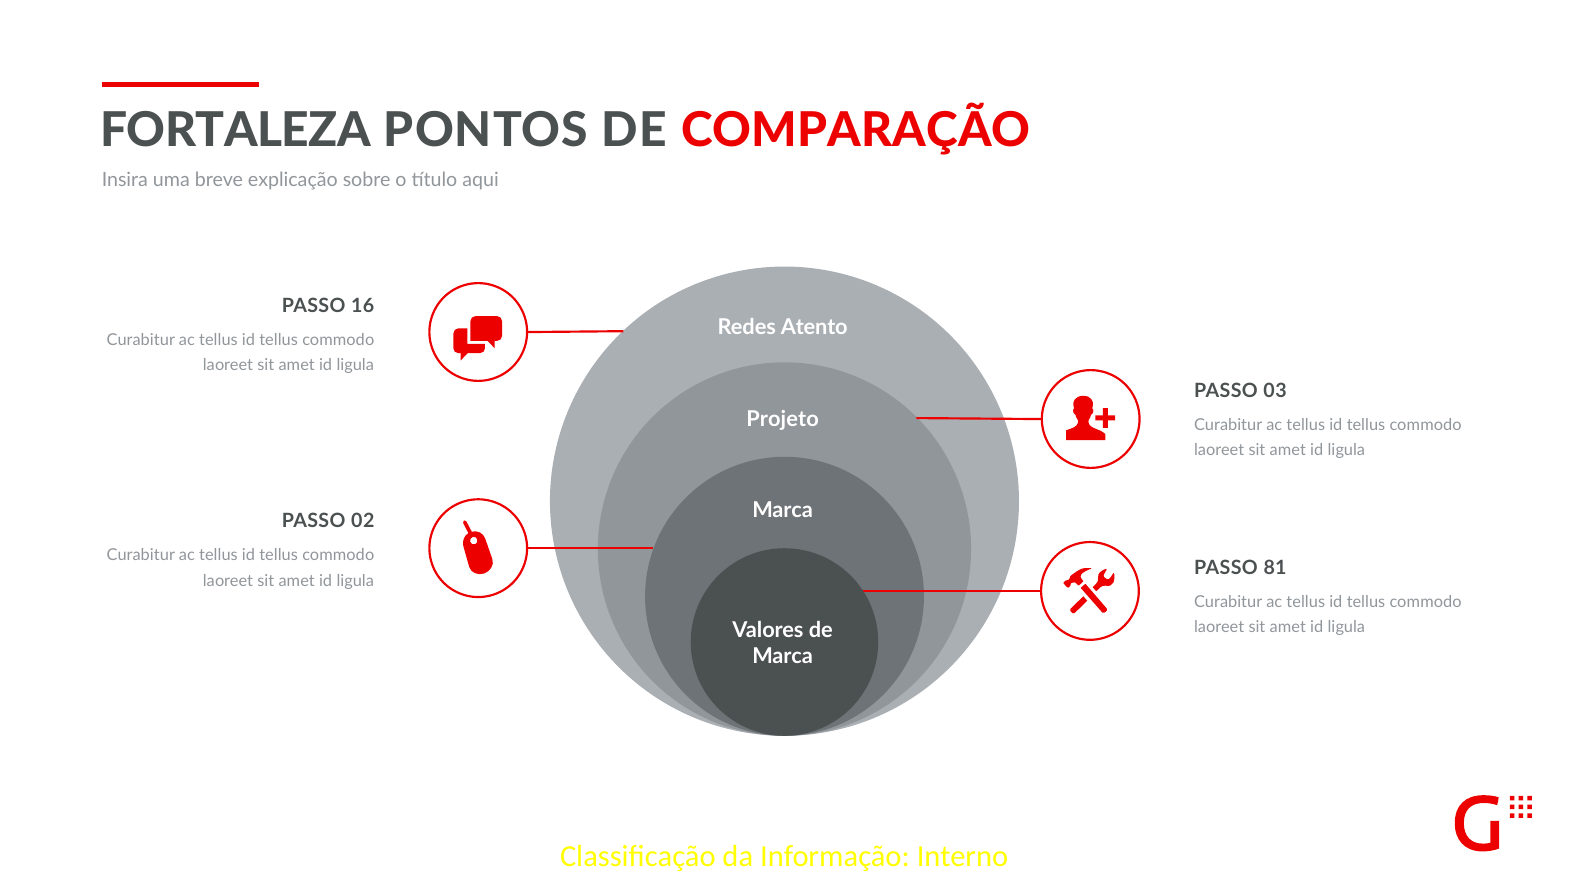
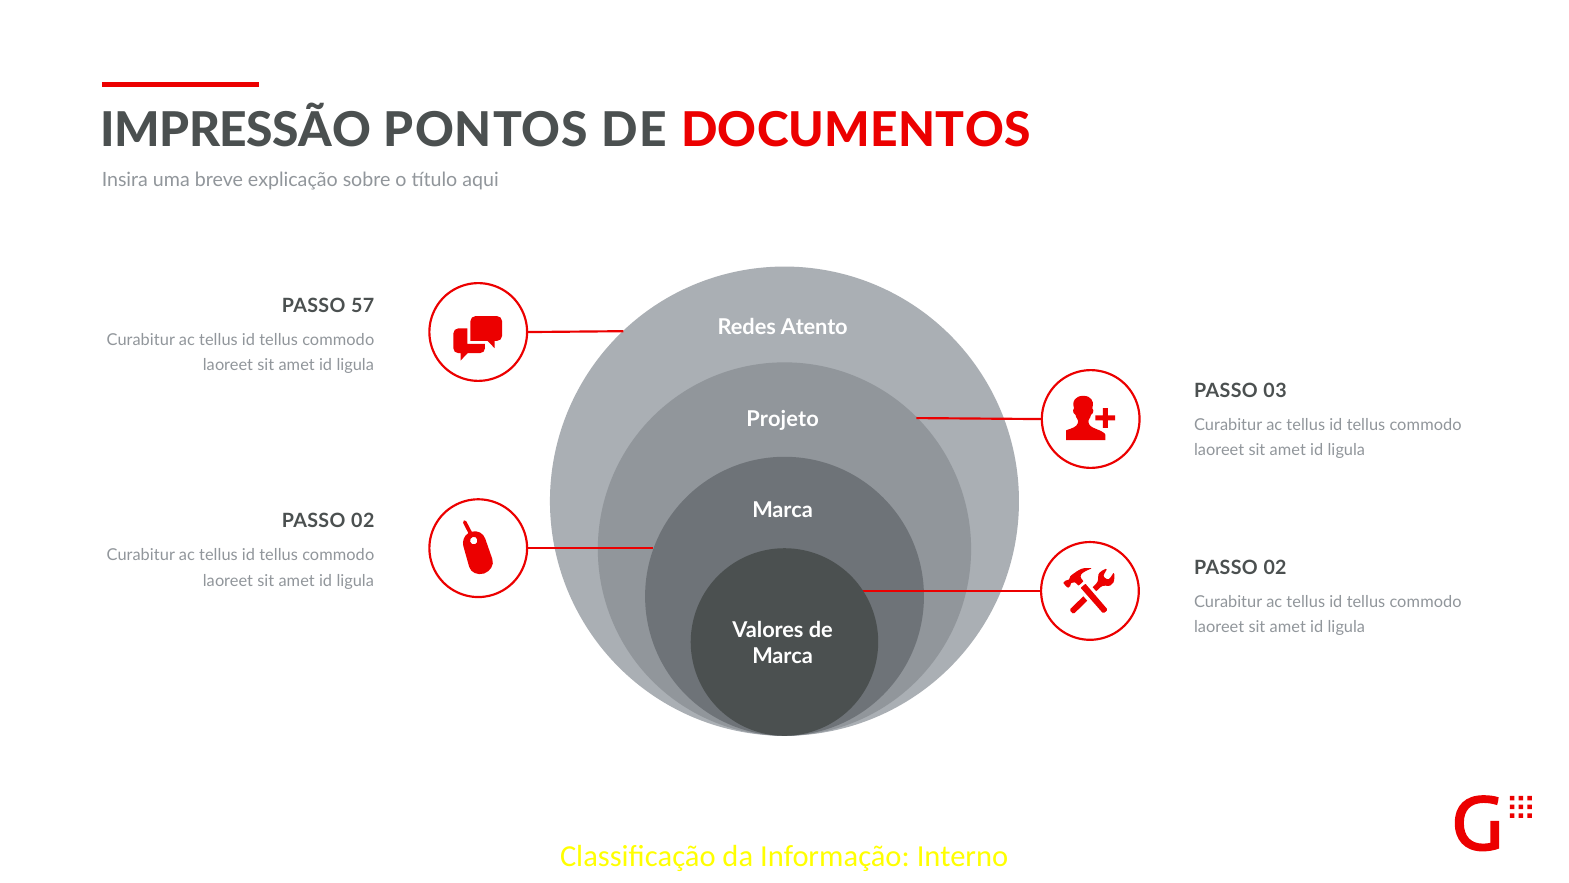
FORTALEZA: FORTALEZA -> IMPRESSÃO (236, 131)
COMPARAÇÃO: COMPARAÇÃO -> DOCUMENTOS (856, 131)
16: 16 -> 57 (363, 306)
81: 81 -> 02 (1275, 568)
